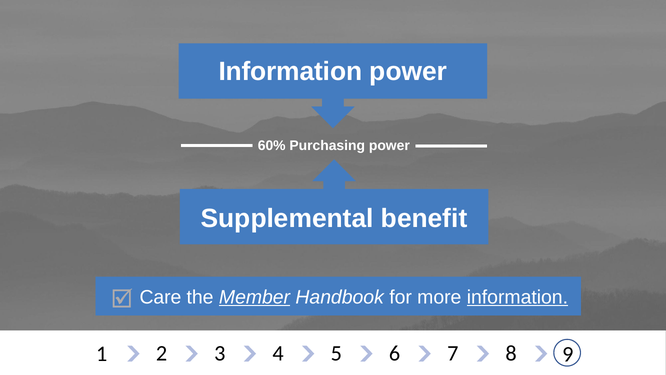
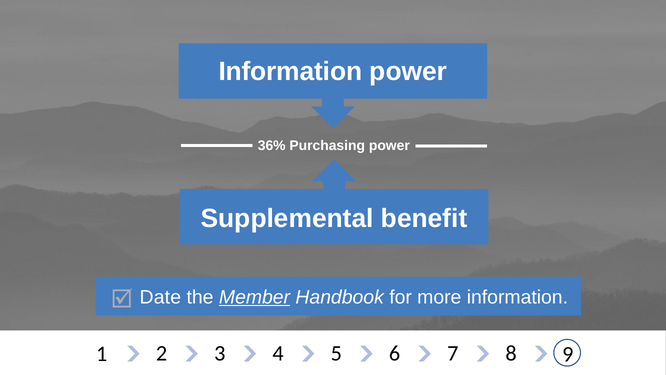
60%: 60% -> 36% (272, 145)
Care: Care -> Date (160, 297)
information underline: present -> none (517, 297)
